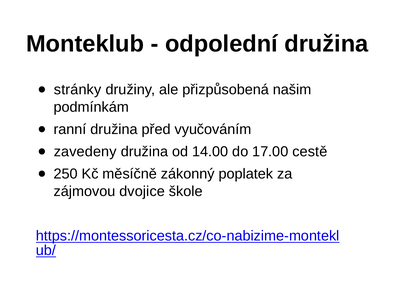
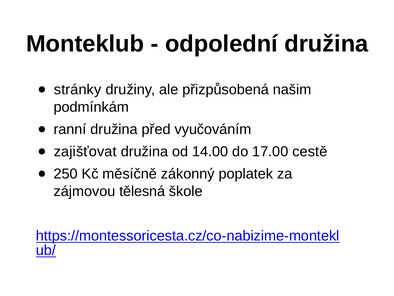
zavedeny: zavedeny -> zajišťovat (85, 151)
dvojice: dvojice -> tělesná (142, 191)
